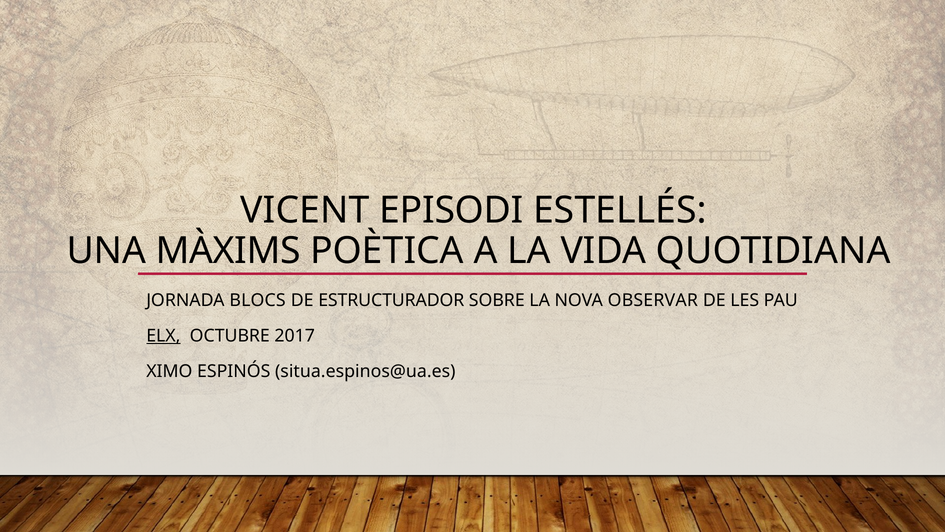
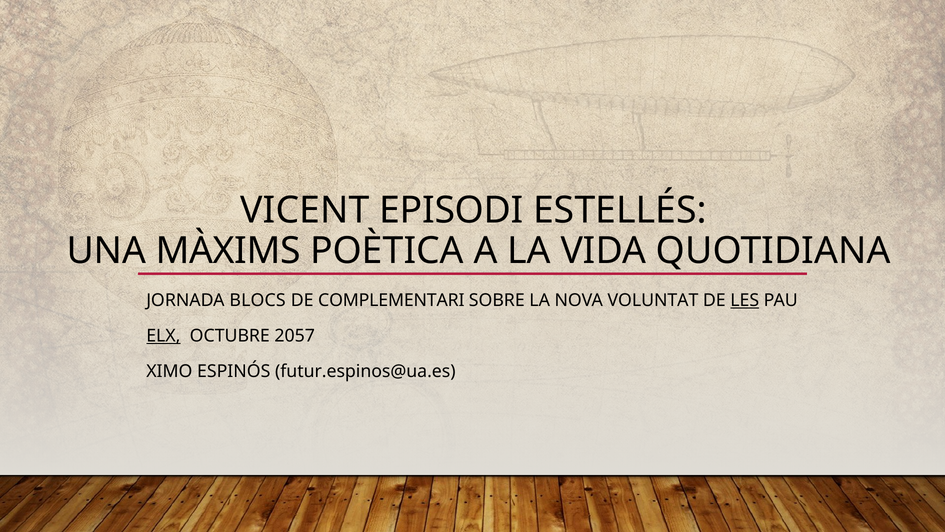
ESTRUCTURADOR: ESTRUCTURADOR -> COMPLEMENTARI (391, 300)
OBSERVAR: OBSERVAR -> VOLUNTAT (653, 300)
LES underline: none -> present (745, 300)
2017: 2017 -> 2057 (295, 336)
situa.espinos@ua.es: situa.espinos@ua.es -> futur.espinos@ua.es (365, 371)
